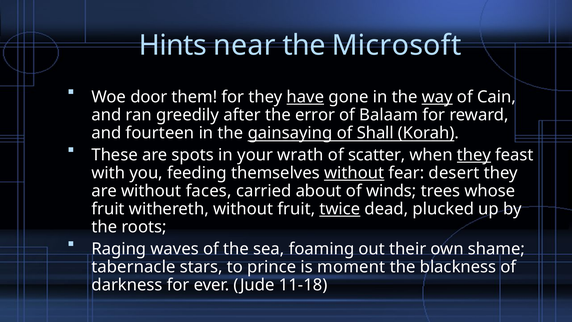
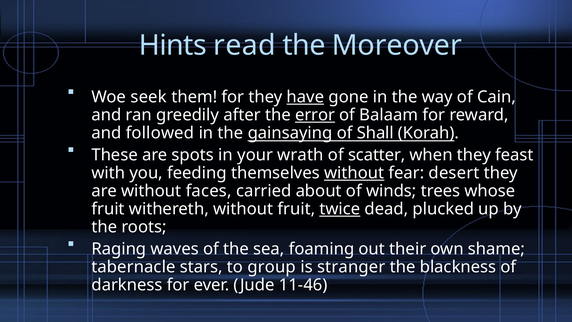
near: near -> read (244, 45)
Microsoft: Microsoft -> Moreover (397, 45)
door: door -> seek (149, 97)
way underline: present -> none (437, 97)
error underline: none -> present (315, 115)
fourteen: fourteen -> followed (160, 133)
they underline: present -> none (474, 155)
prince: prince -> group (272, 267)
moment: moment -> stranger (351, 267)
11-18: 11-18 -> 11-46 (303, 285)
